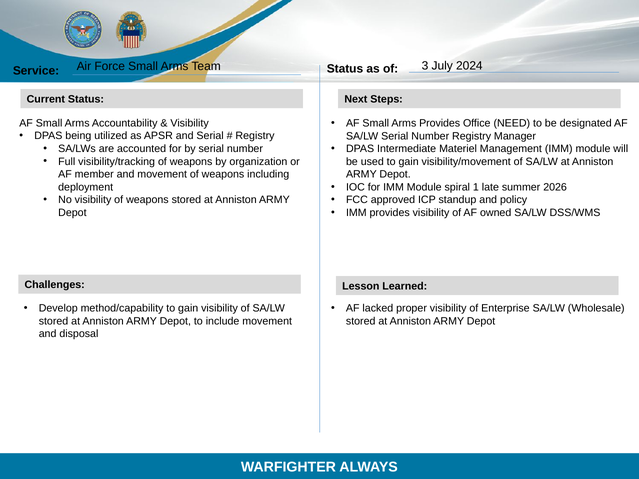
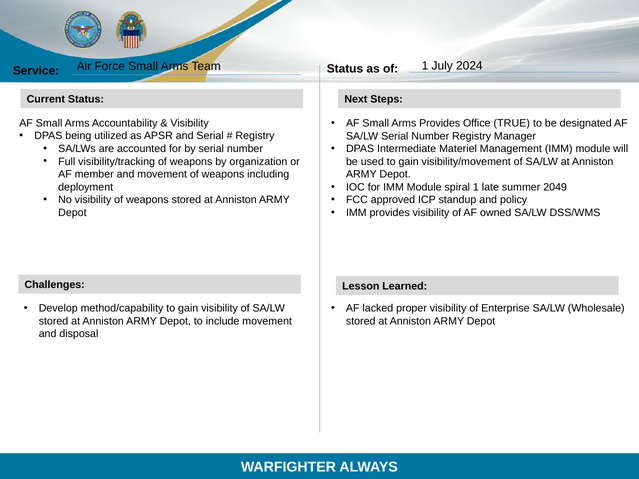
Team 3: 3 -> 1 (425, 66)
NEED: NEED -> TRUE (512, 123)
2026: 2026 -> 2049 (555, 187)
